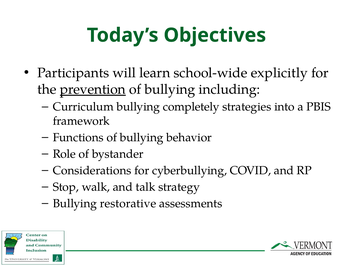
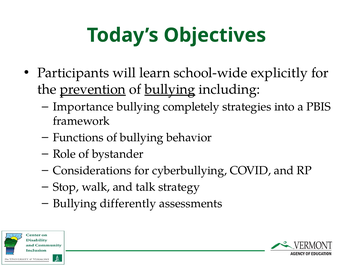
bullying underline: none -> present (170, 89)
Curriculum: Curriculum -> Importance (83, 107)
restorative: restorative -> differently (128, 203)
